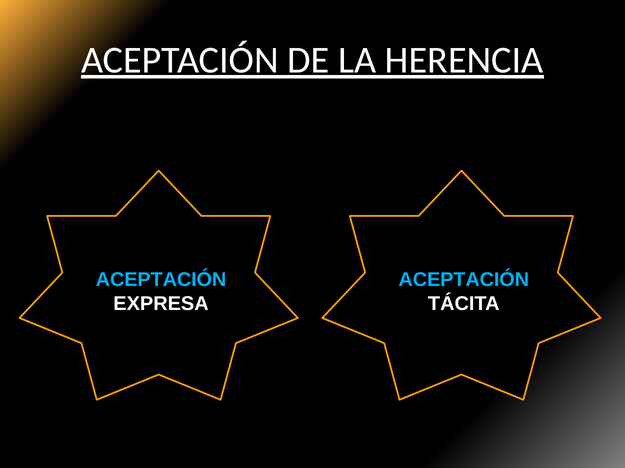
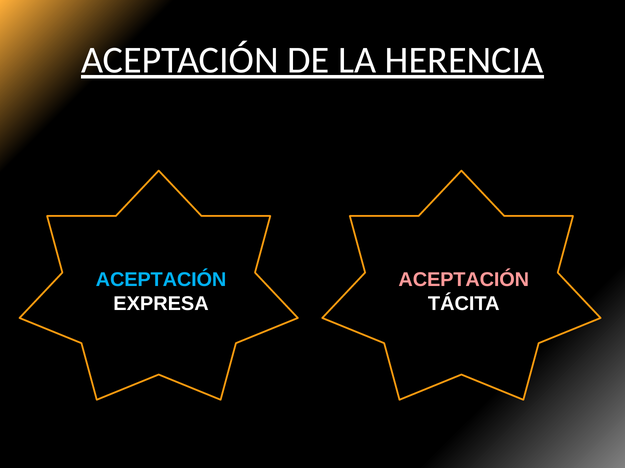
ACEPTACIÓN colour: light blue -> pink (464, 280)
